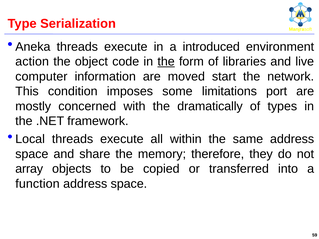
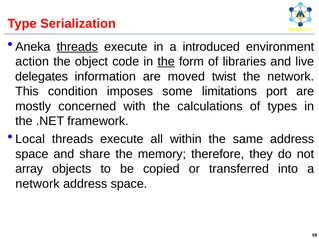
threads underline: none -> present (77, 47)
computer: computer -> delegates (42, 77)
start: start -> twist (224, 77)
dramatically: dramatically -> calculations (210, 106)
function: function -> network (37, 184)
